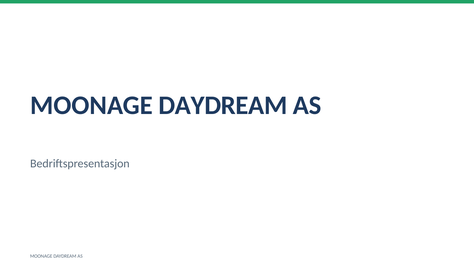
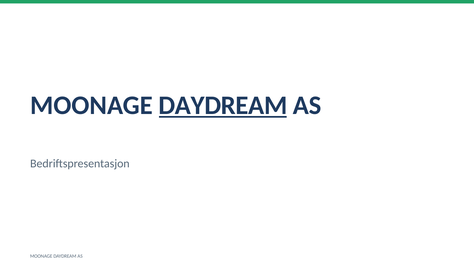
DAYDREAM underline: none -> present (223, 105)
